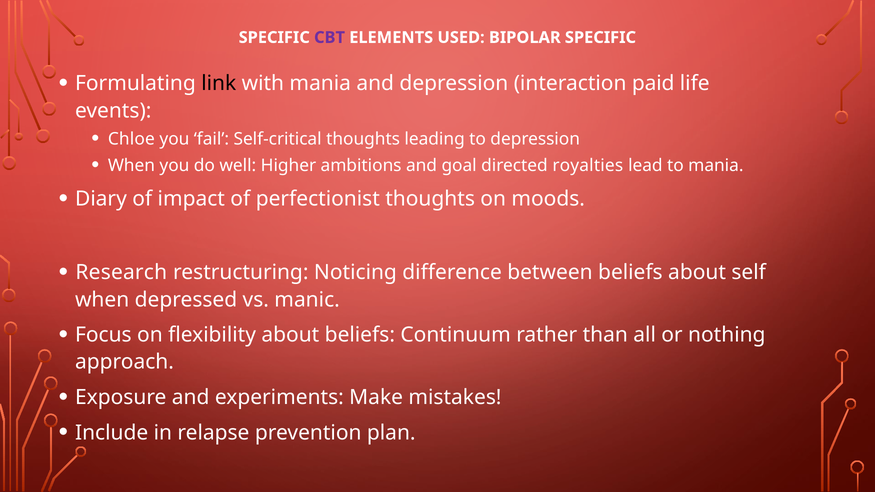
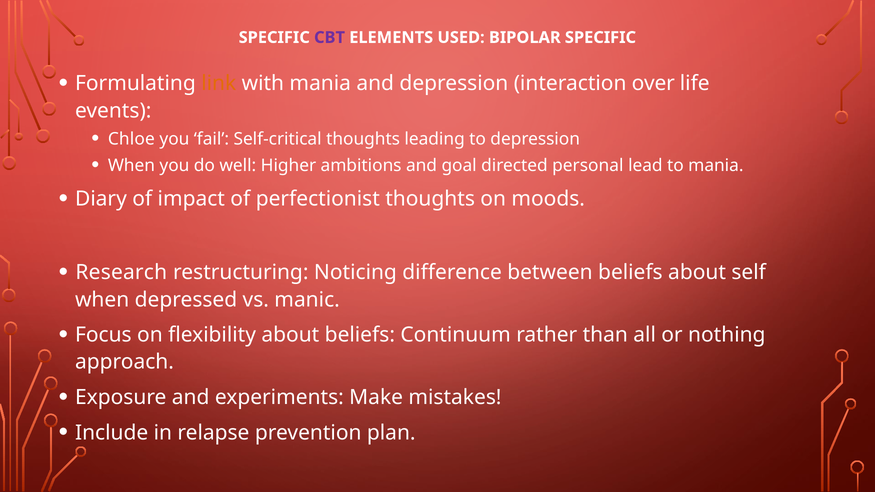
link colour: black -> orange (219, 84)
paid: paid -> over (653, 84)
royalties: royalties -> personal (588, 166)
